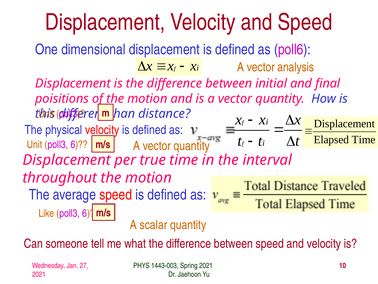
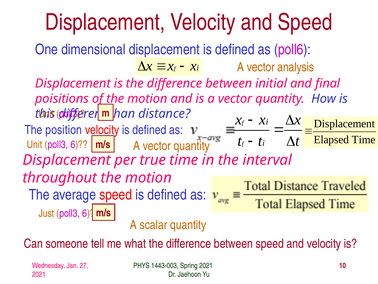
physical: physical -> position (64, 130)
Like: Like -> Just (46, 213)
